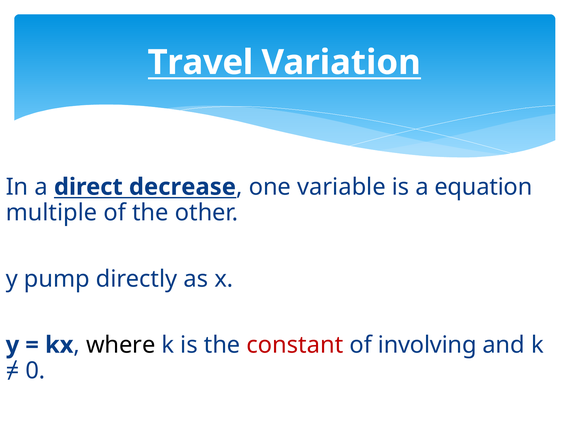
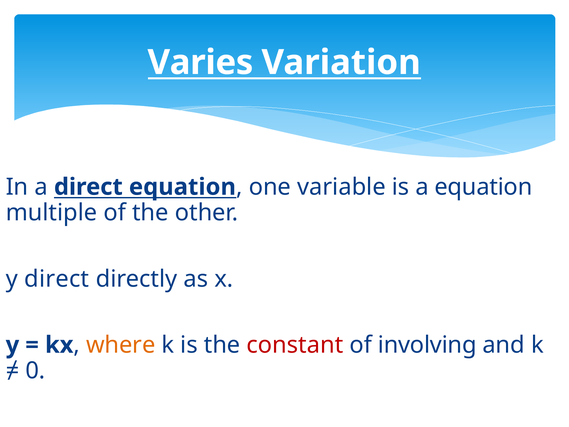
Travel: Travel -> Varies (200, 62)
direct decrease: decrease -> equation (182, 187)
y pump: pump -> direct (57, 279)
where colour: black -> orange (121, 345)
